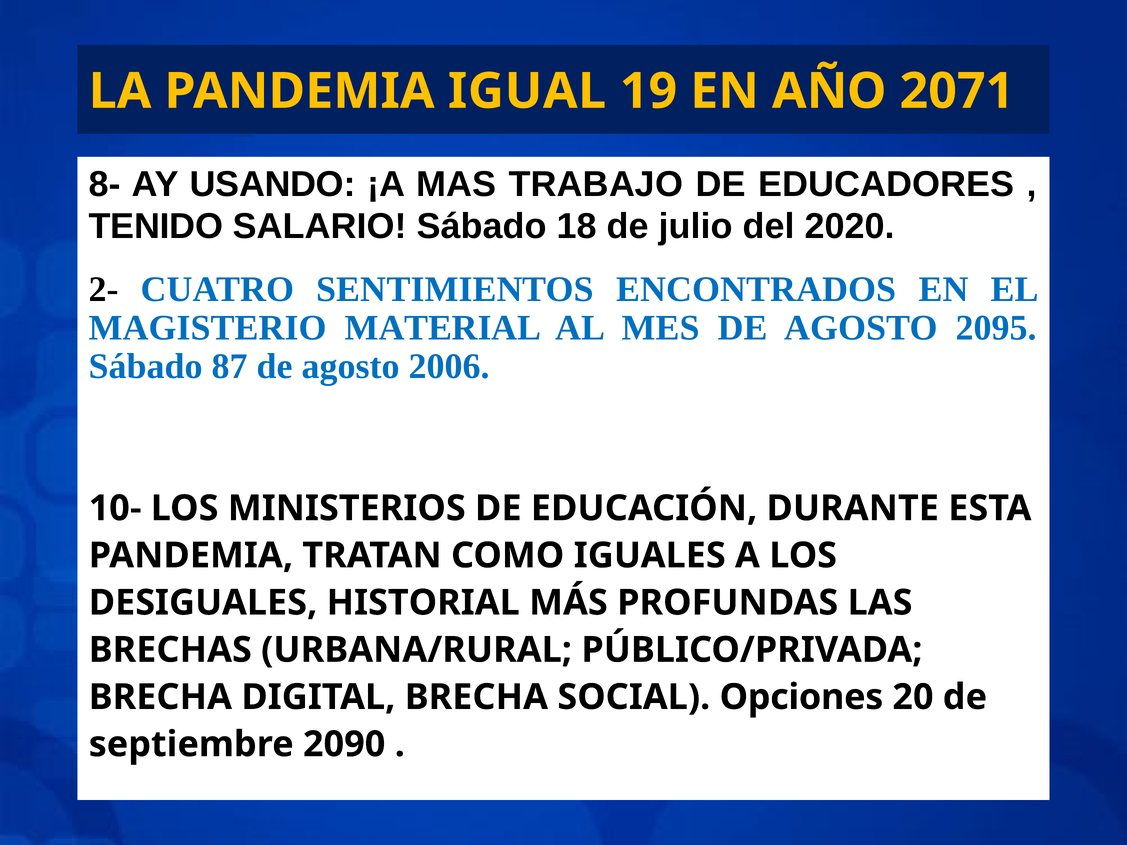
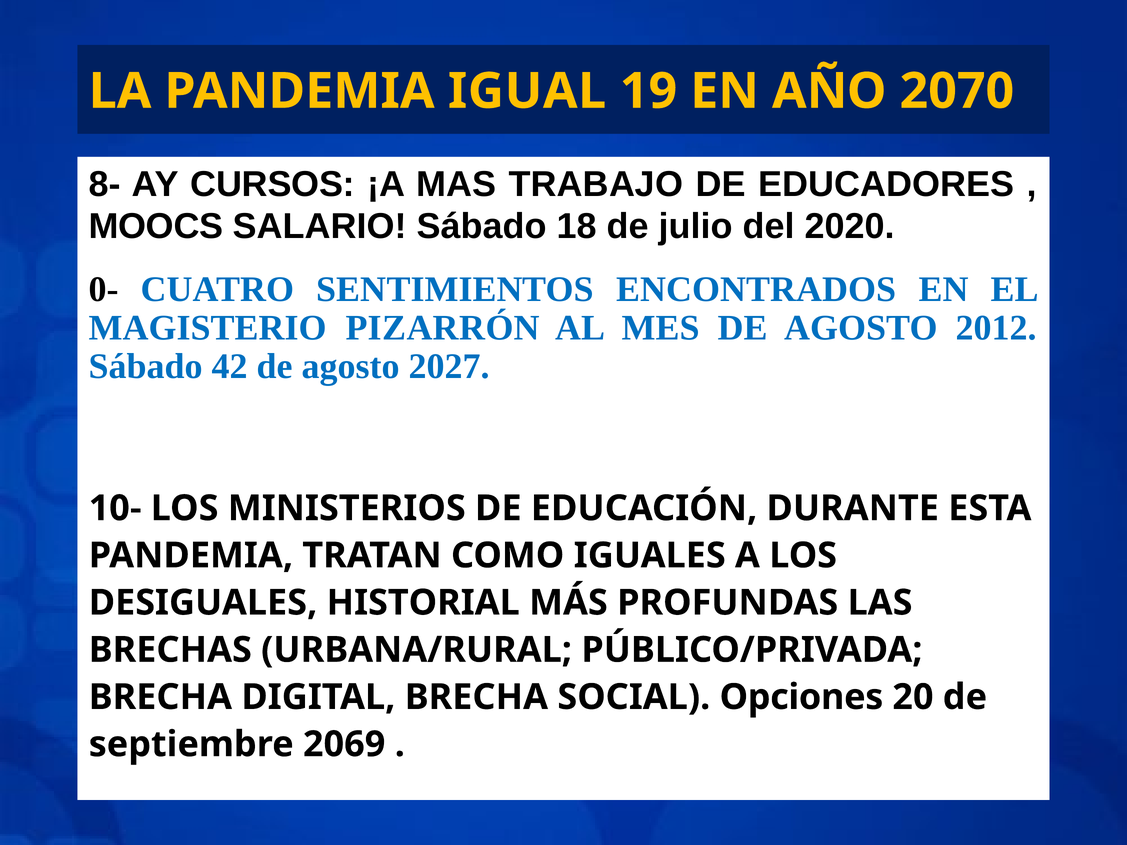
2071: 2071 -> 2070 (957, 91)
USANDO: USANDO -> CURSOS (273, 185)
TENIDO: TENIDO -> MOOCS (156, 226)
2-: 2- -> 0- (104, 289)
MATERIAL: MATERIAL -> PIZARRÓN (443, 328)
2095: 2095 -> 2012 (996, 328)
87: 87 -> 42 (230, 366)
2006: 2006 -> 2027 (449, 366)
2090: 2090 -> 2069 (344, 745)
